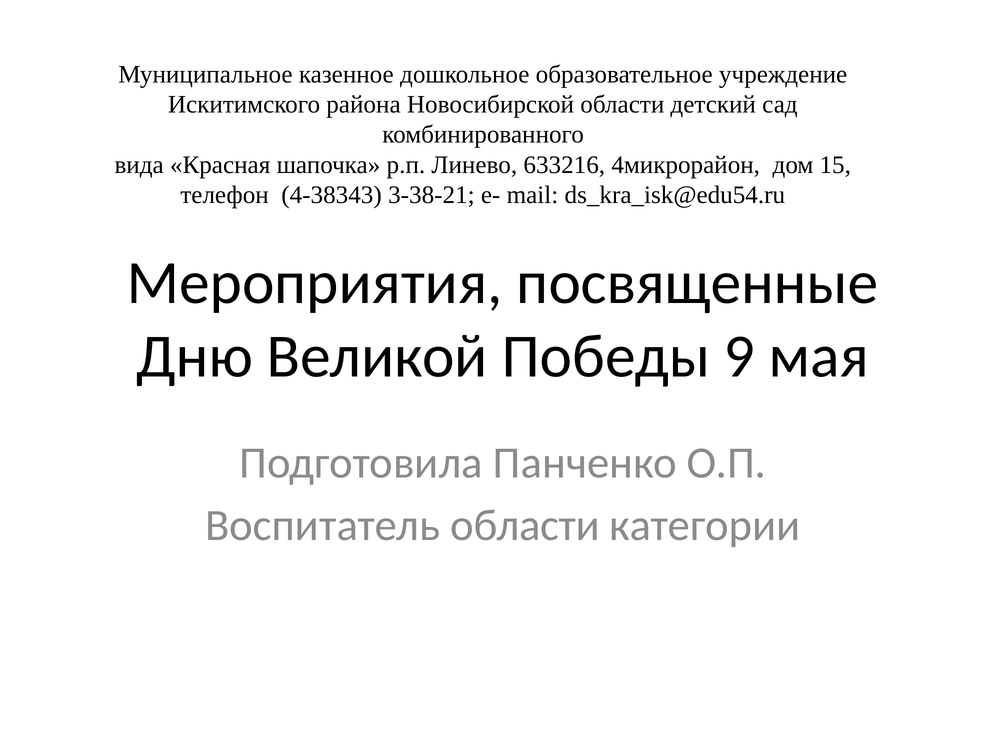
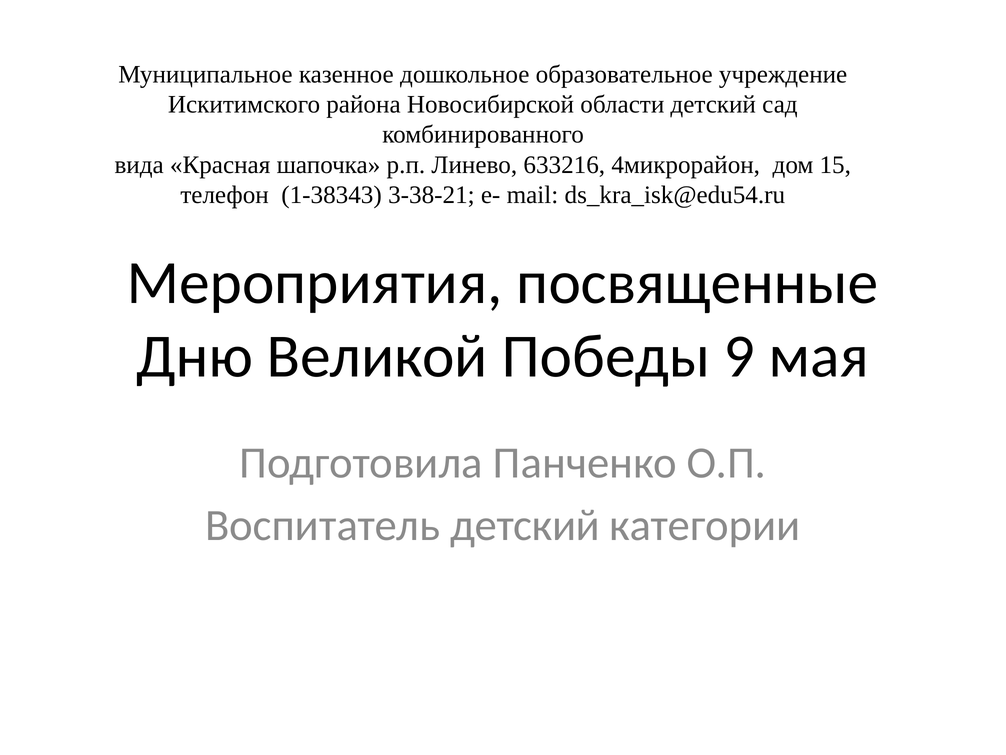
4-38343: 4-38343 -> 1-38343 (332, 195)
Воспитатель области: области -> детский (525, 525)
